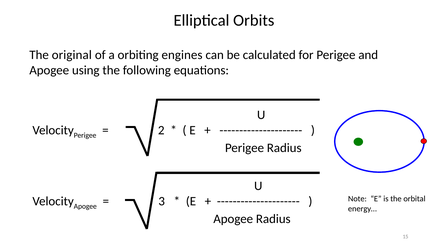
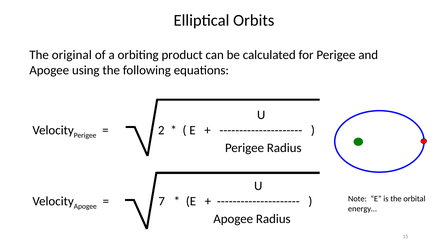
engines: engines -> product (182, 55)
3: 3 -> 7 (162, 202)
